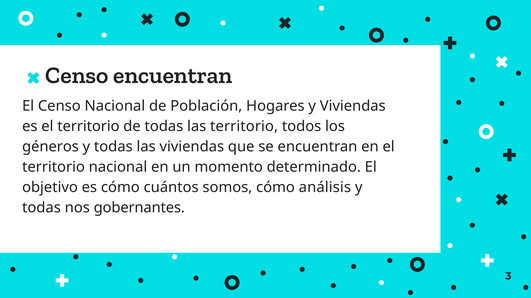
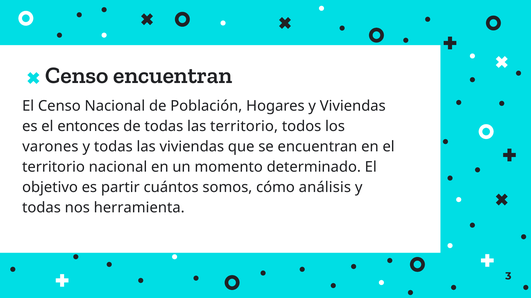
es el territorio: territorio -> entonces (88, 127)
géneros: géneros -> varones (50, 147)
es cómo: cómo -> partir (120, 188)
gobernantes: gobernantes -> herramienta (139, 208)
